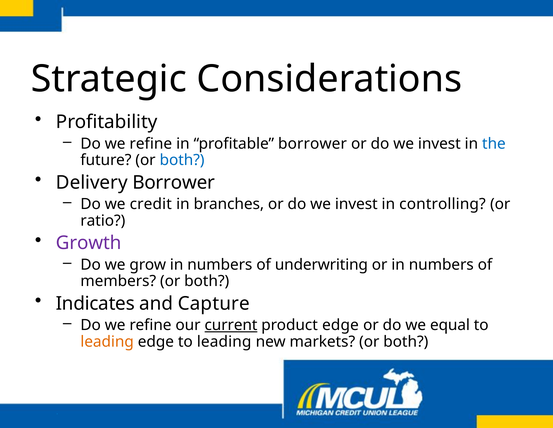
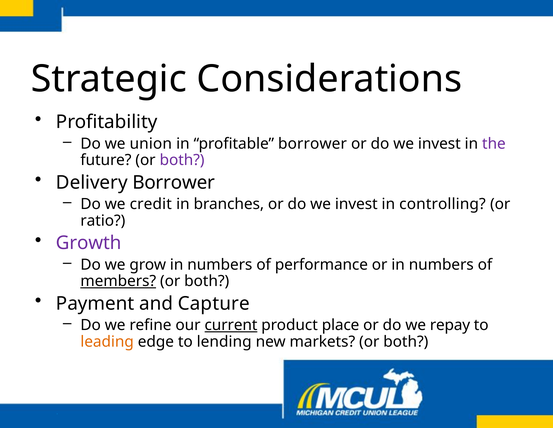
refine: refine -> union (151, 143)
the colour: blue -> purple (494, 143)
both colour: blue -> purple (182, 160)
underwriting: underwriting -> performance (321, 264)
members underline: none -> present (118, 281)
Indicates: Indicates -> Payment (95, 303)
product edge: edge -> place (341, 325)
equal: equal -> repay (450, 325)
edge to leading: leading -> lending (224, 341)
